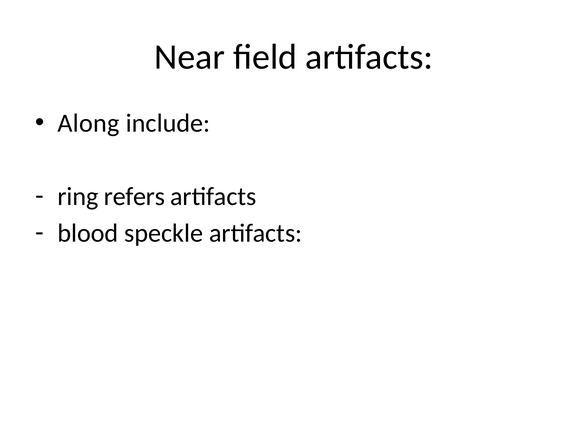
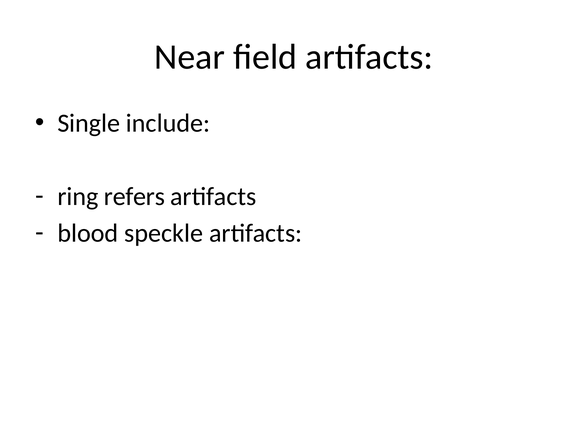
Along: Along -> Single (89, 123)
